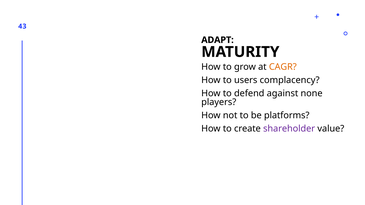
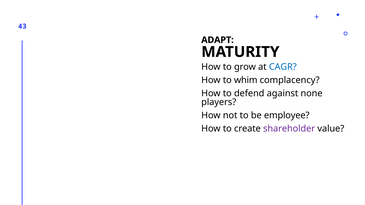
CAGR colour: orange -> blue (283, 67)
users: users -> whim (246, 80)
platforms: platforms -> employee (287, 116)
